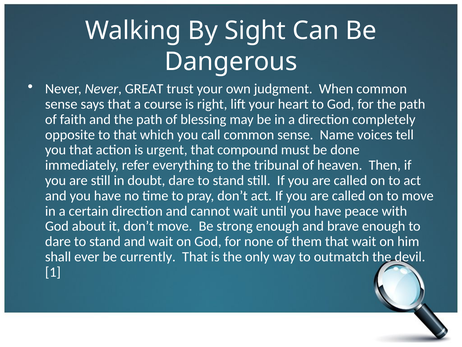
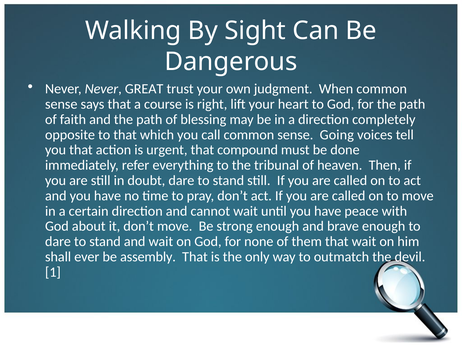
Name: Name -> Going (337, 134)
currently: currently -> assembly (148, 256)
